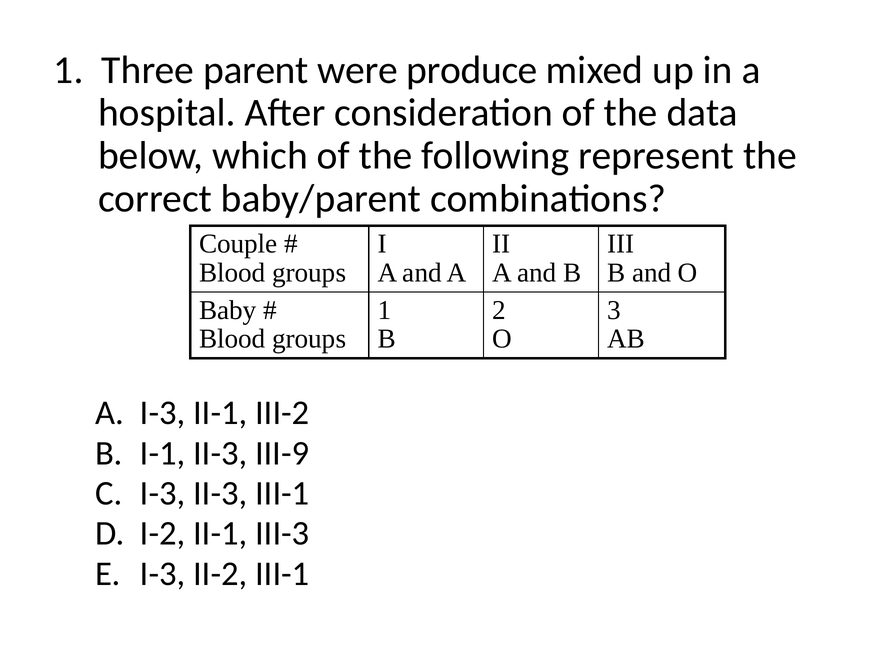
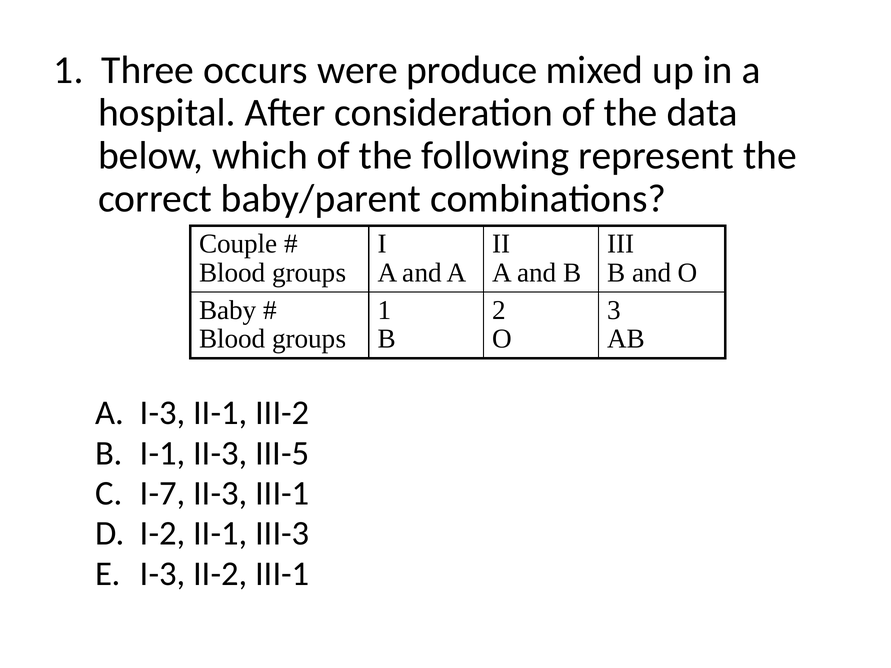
parent: parent -> occurs (256, 70)
III-9: III-9 -> III-5 (282, 453)
I-3: I-3 -> I-7 (163, 493)
